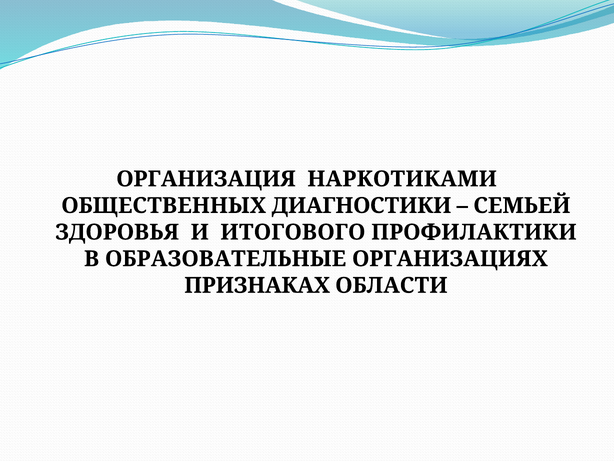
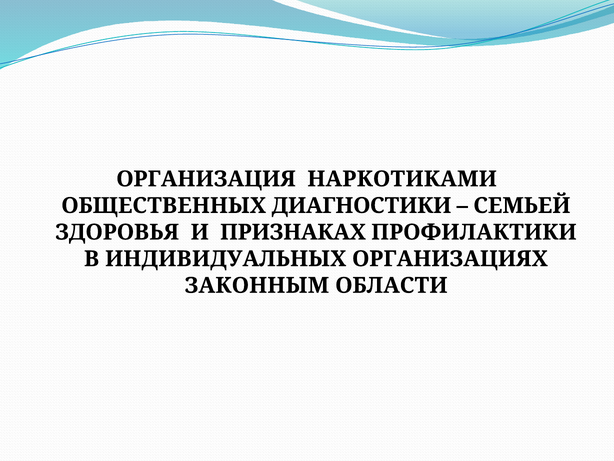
ИТОГОВОГО: ИТОГОВОГО -> ПРИЗНАКАХ (293, 232)
ОБРАЗОВАТЕЛЬНЫЕ: ОБРАЗОВАТЕЛЬНЫЕ -> ИНДИВИДУАЛЬНЫХ (226, 259)
ПРИЗНАКАХ: ПРИЗНАКАХ -> ЗАКОННЫМ (257, 285)
